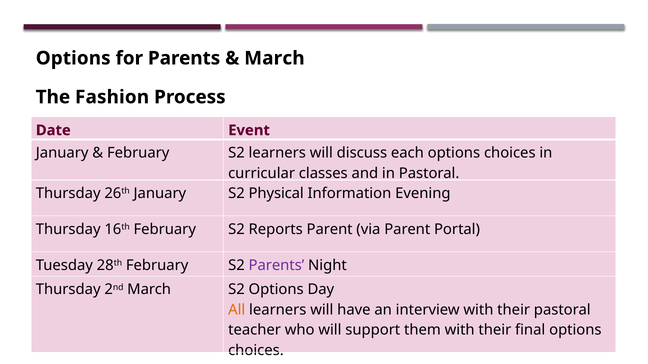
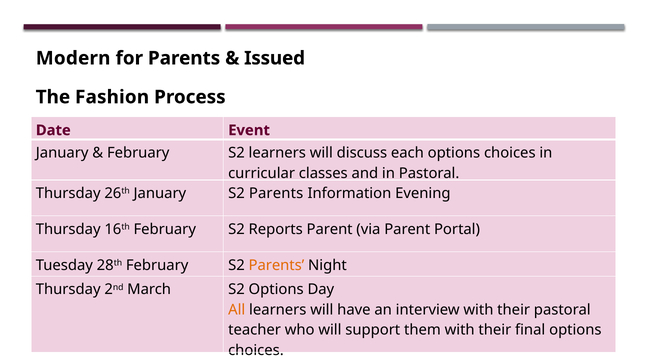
Options: Options -> Modern (73, 58)
March: March -> Issued (275, 58)
January S2 Physical: Physical -> Parents (276, 194)
Parents colour: purple -> orange (276, 266)
